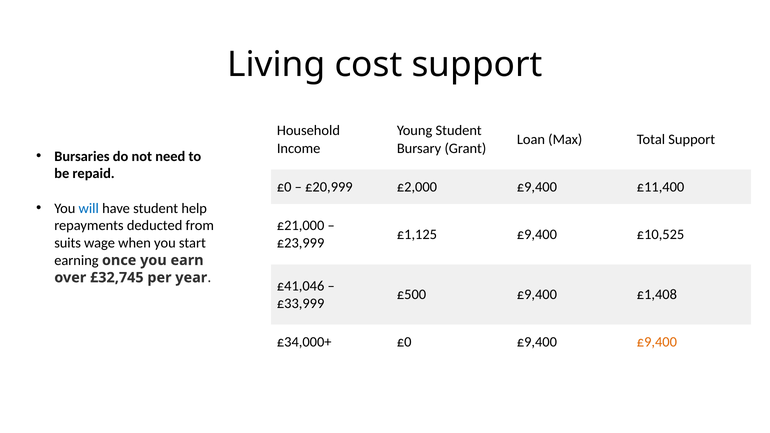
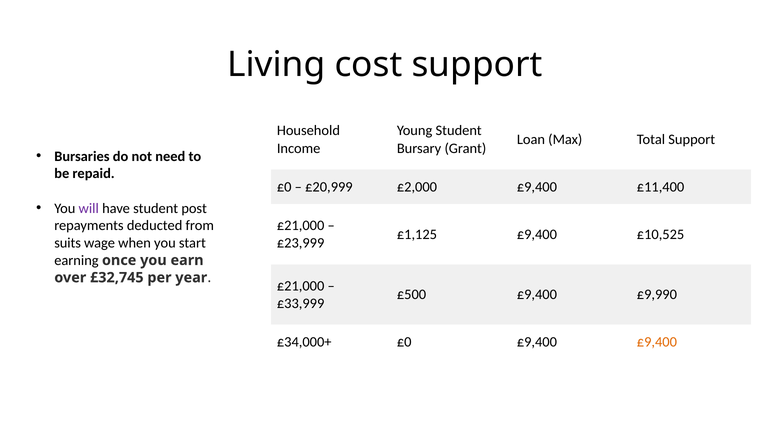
will colour: blue -> purple (89, 208)
help: help -> post (194, 208)
£41,046: £41,046 -> £21,000 (301, 286)
£1,408: £1,408 -> £9,990 (657, 295)
